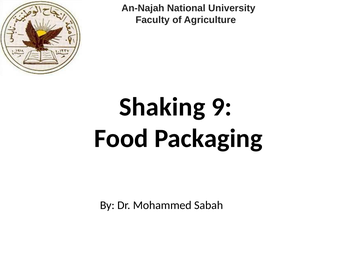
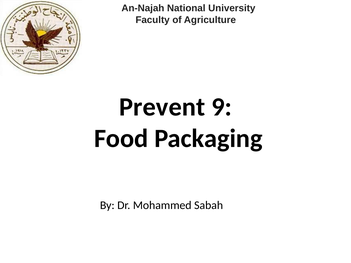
Shaking: Shaking -> Prevent (162, 107)
